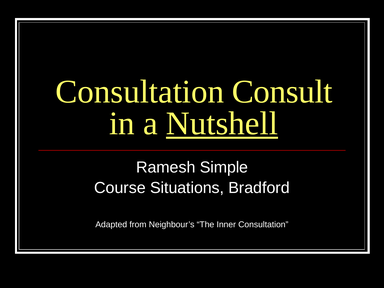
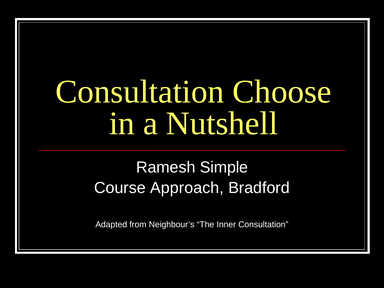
Consult: Consult -> Choose (282, 92)
Nutshell underline: present -> none (222, 123)
Situations: Situations -> Approach (187, 188)
